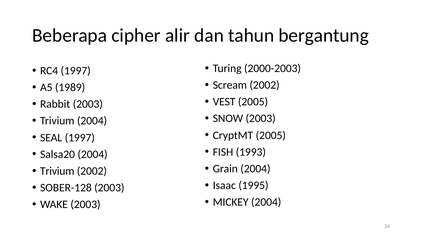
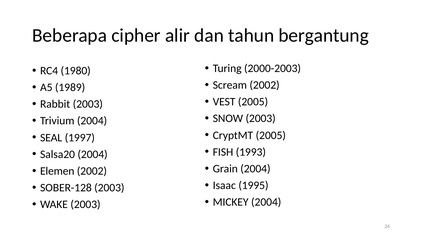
RC4 1997: 1997 -> 1980 (76, 71)
Trivium: Trivium -> Elemen (57, 171)
